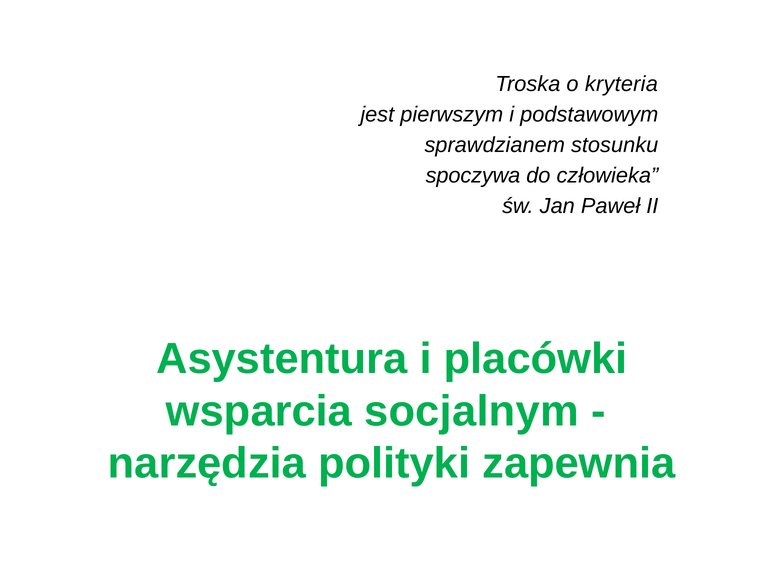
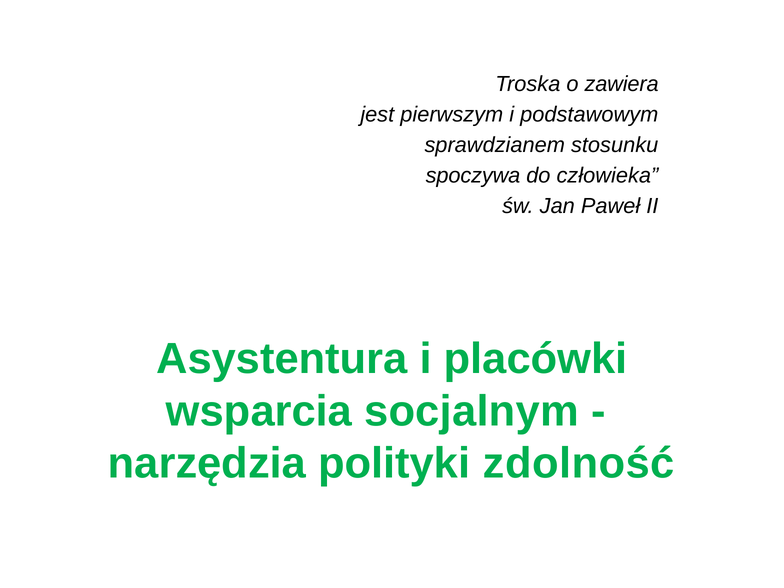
kryteria: kryteria -> zawiera (622, 84)
zapewnia: zapewnia -> zdolność (579, 463)
